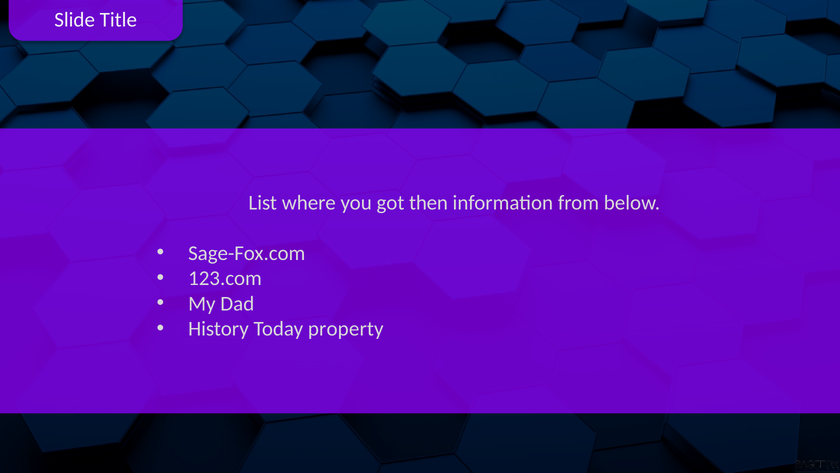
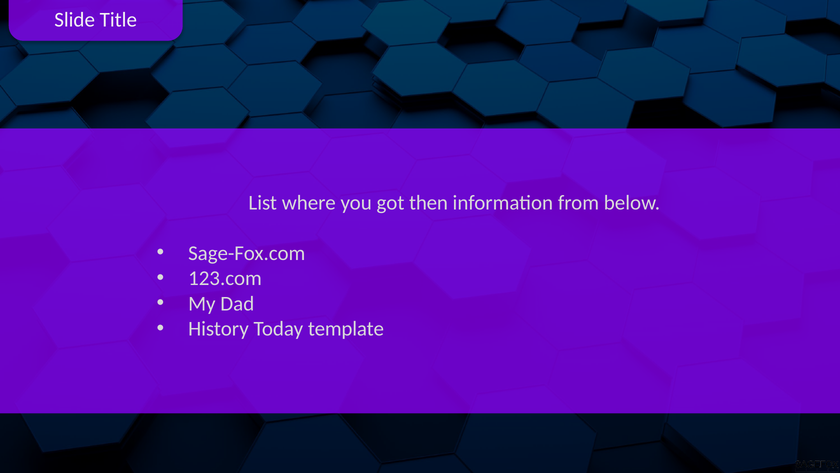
property: property -> template (346, 329)
